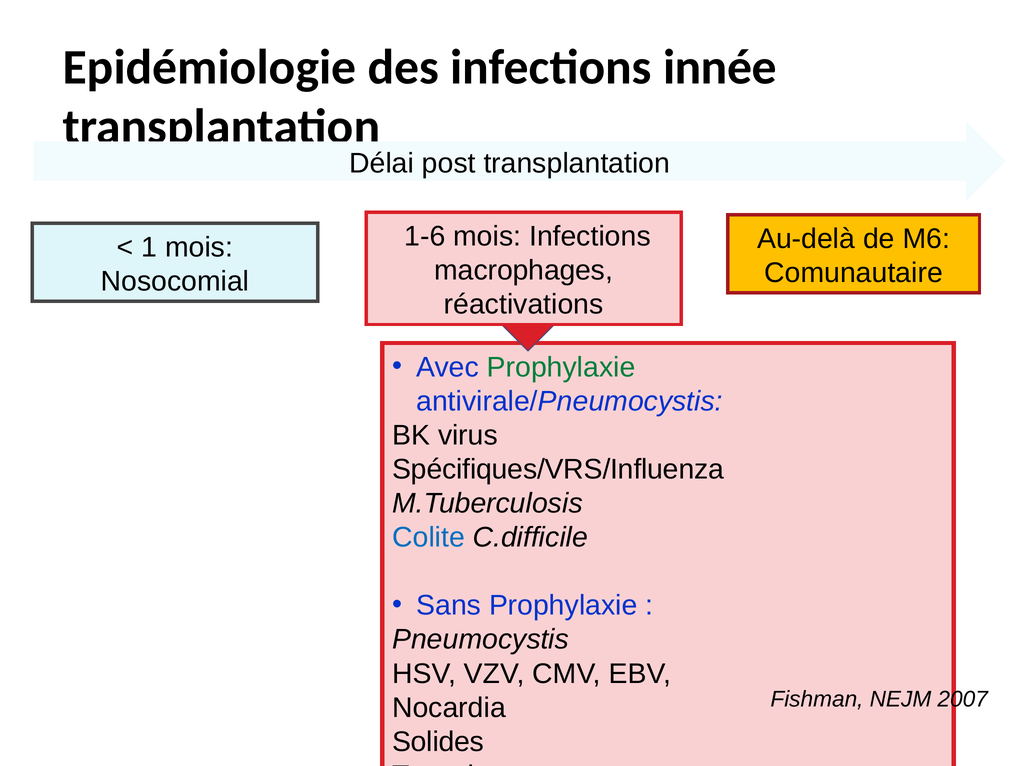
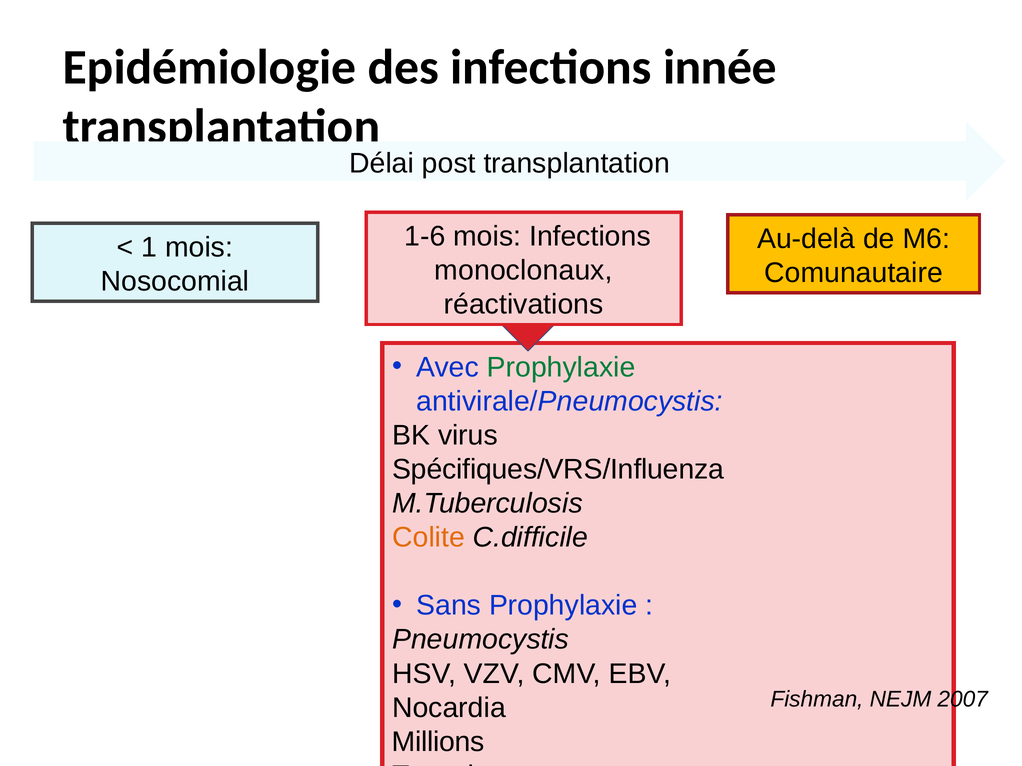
macrophages: macrophages -> monoclonaux (524, 271)
Colite colour: blue -> orange (429, 538)
Solides: Solides -> Millions (438, 742)
